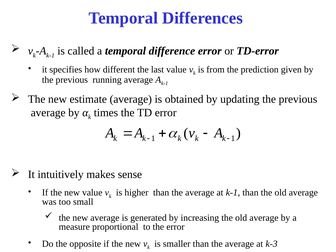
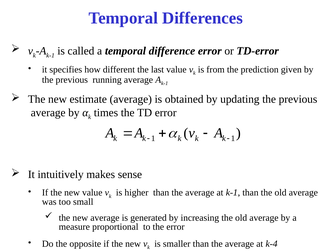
k-3: k-3 -> k-4 (272, 244)
